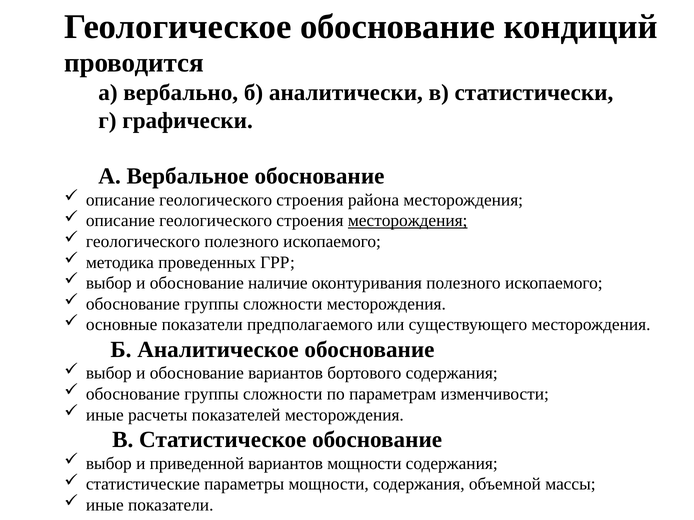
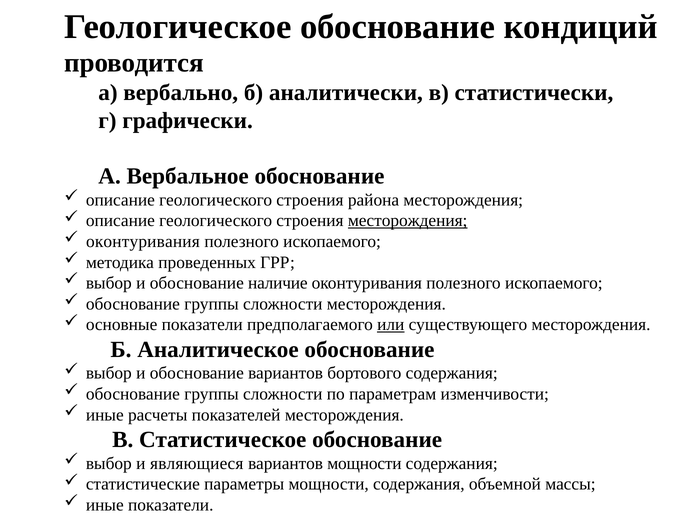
геологического: геологического -> оконтуривания (143, 242)
или underline: none -> present (391, 325)
приведенной: приведенной -> являющиеся (197, 464)
